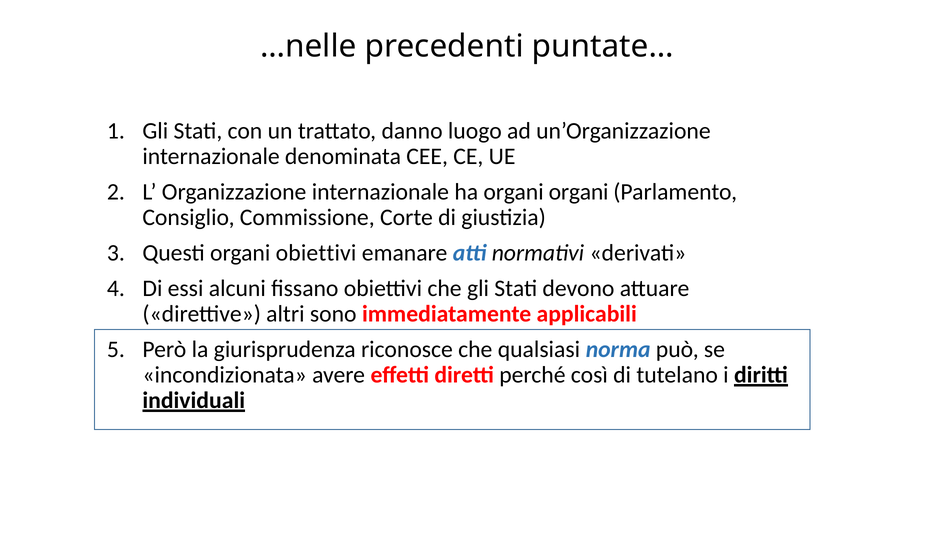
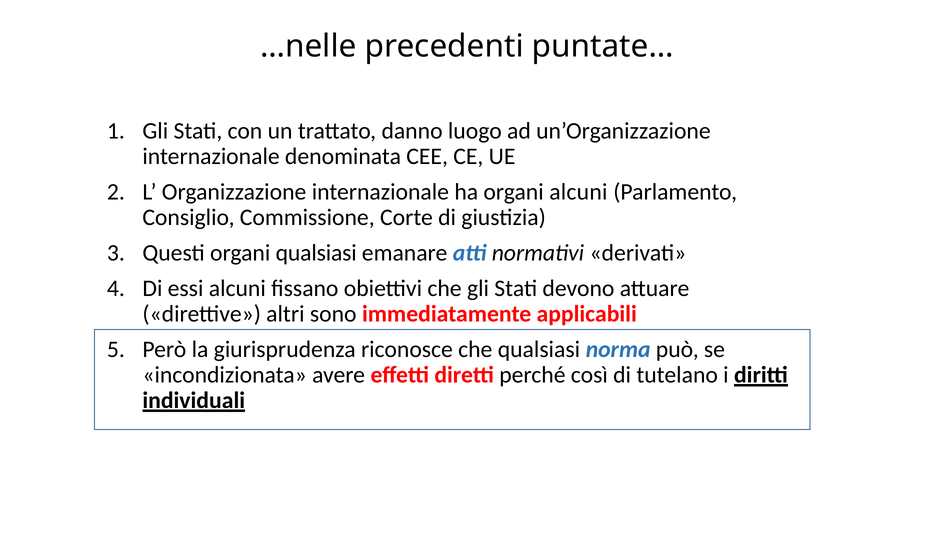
organi organi: organi -> alcuni (578, 192)
organi obiettivi: obiettivi -> qualsiasi (316, 253)
